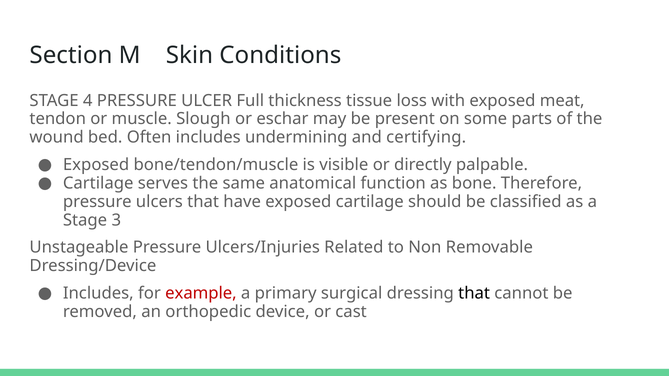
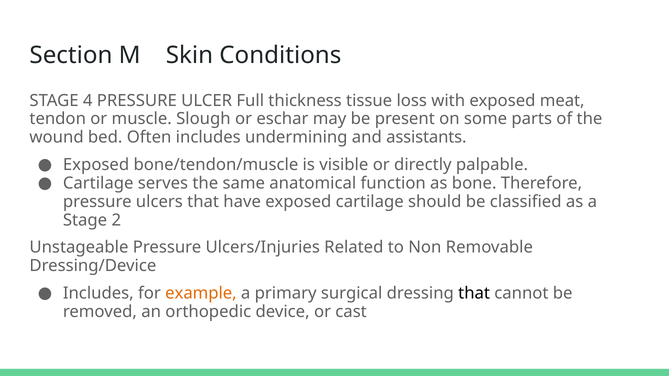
certifying: certifying -> assistants (426, 138)
3: 3 -> 2 (116, 220)
example colour: red -> orange (201, 293)
